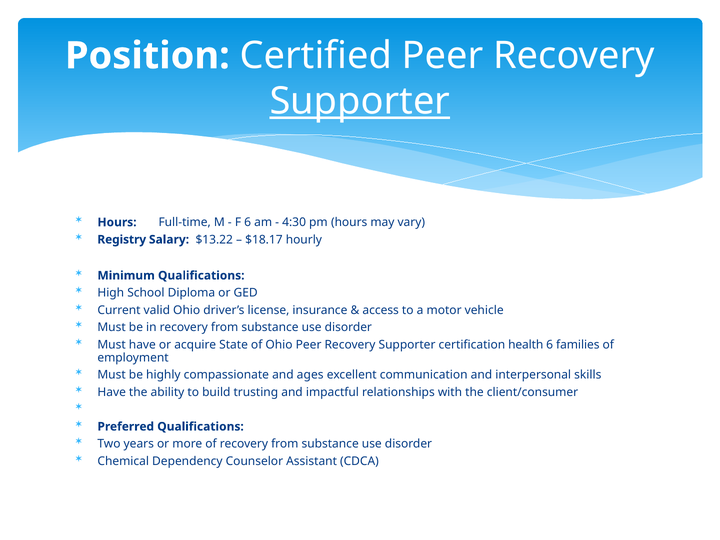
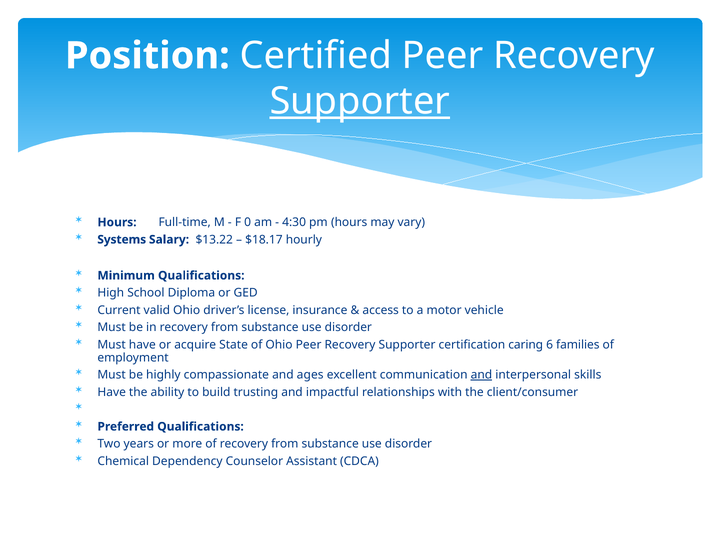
F 6: 6 -> 0 (248, 222)
Registry: Registry -> Systems (122, 240)
health: health -> caring (526, 345)
and underline: none -> present (481, 375)
